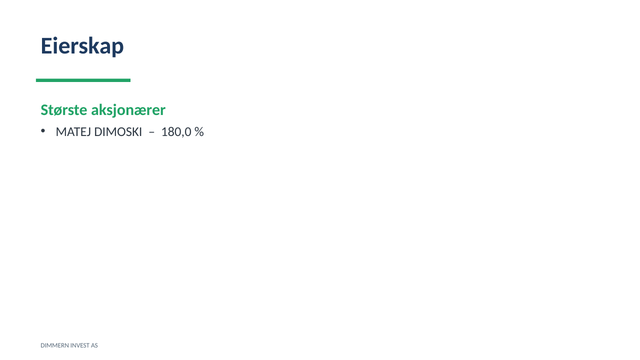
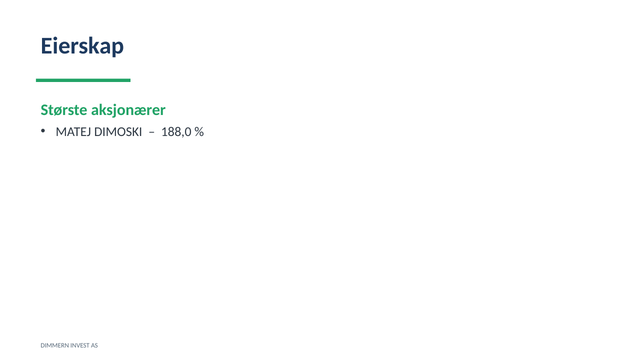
180,0: 180,0 -> 188,0 (176, 132)
